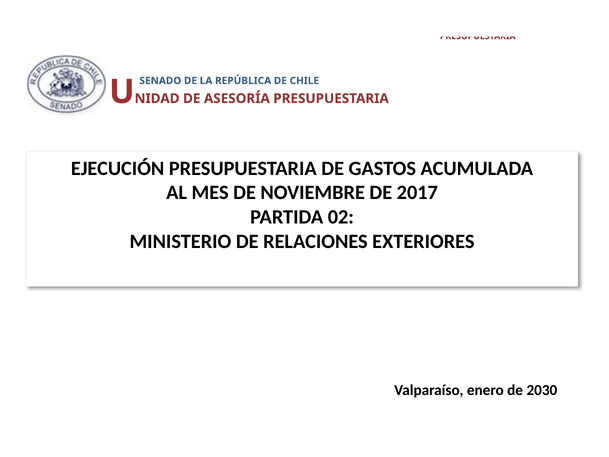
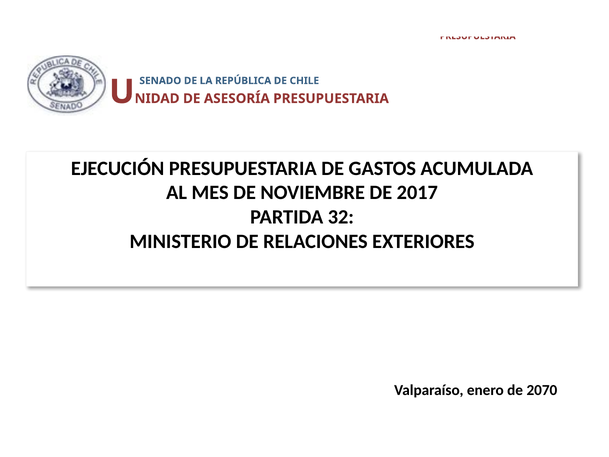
02: 02 -> 32 (341, 217)
2030: 2030 -> 2070 (542, 390)
